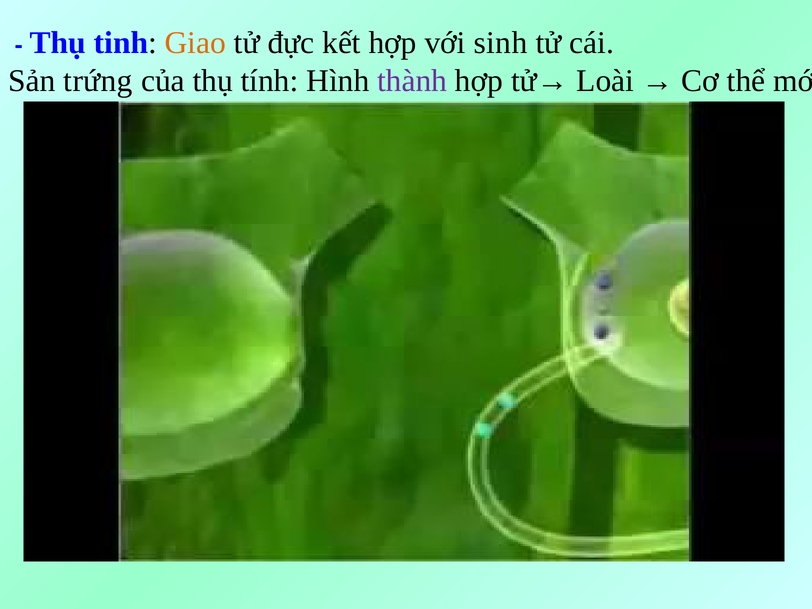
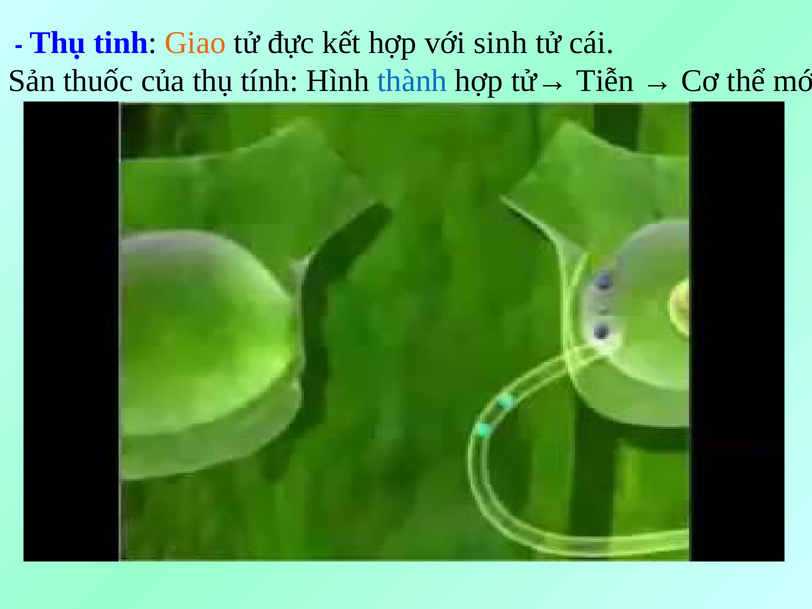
trứng: trứng -> thuốc (98, 81)
thành colour: purple -> blue (412, 81)
Loài: Loài -> Tiễn (605, 81)
